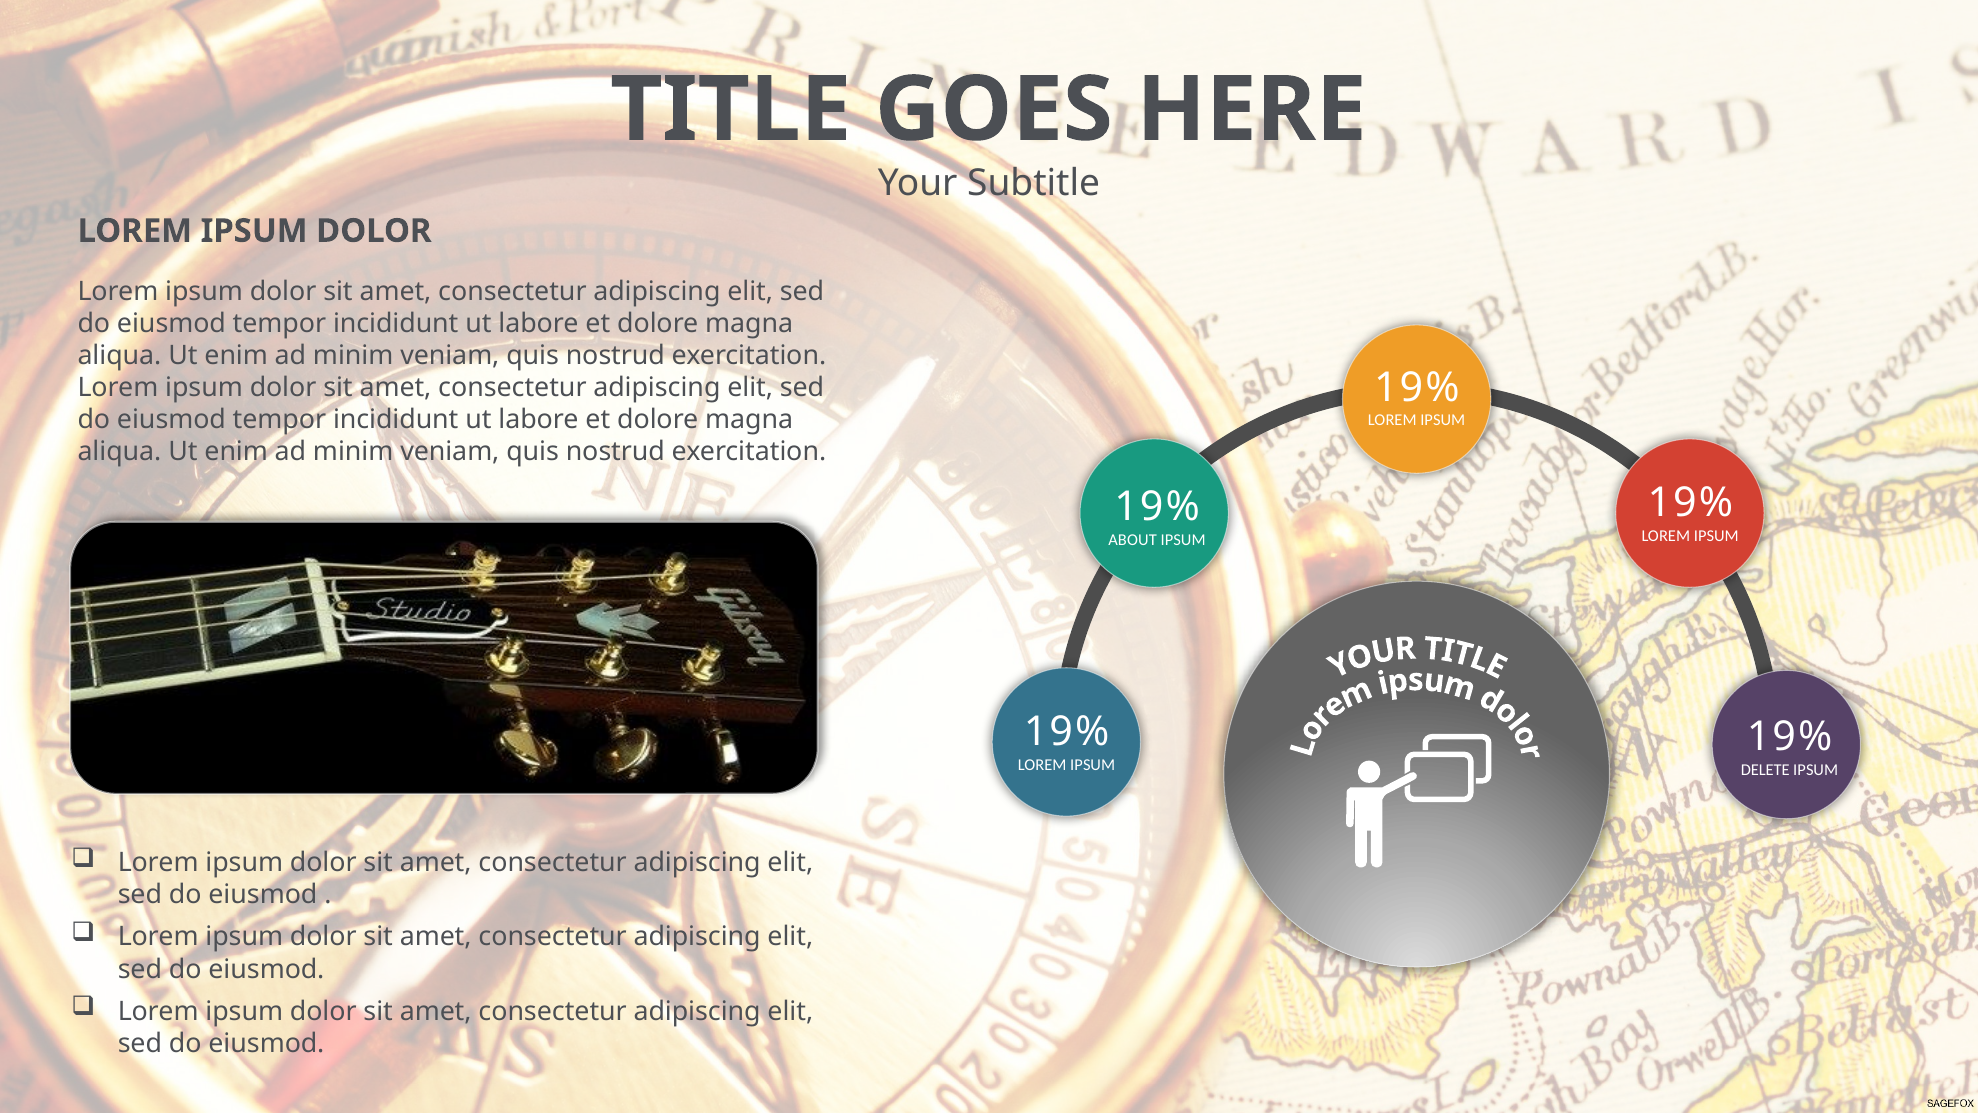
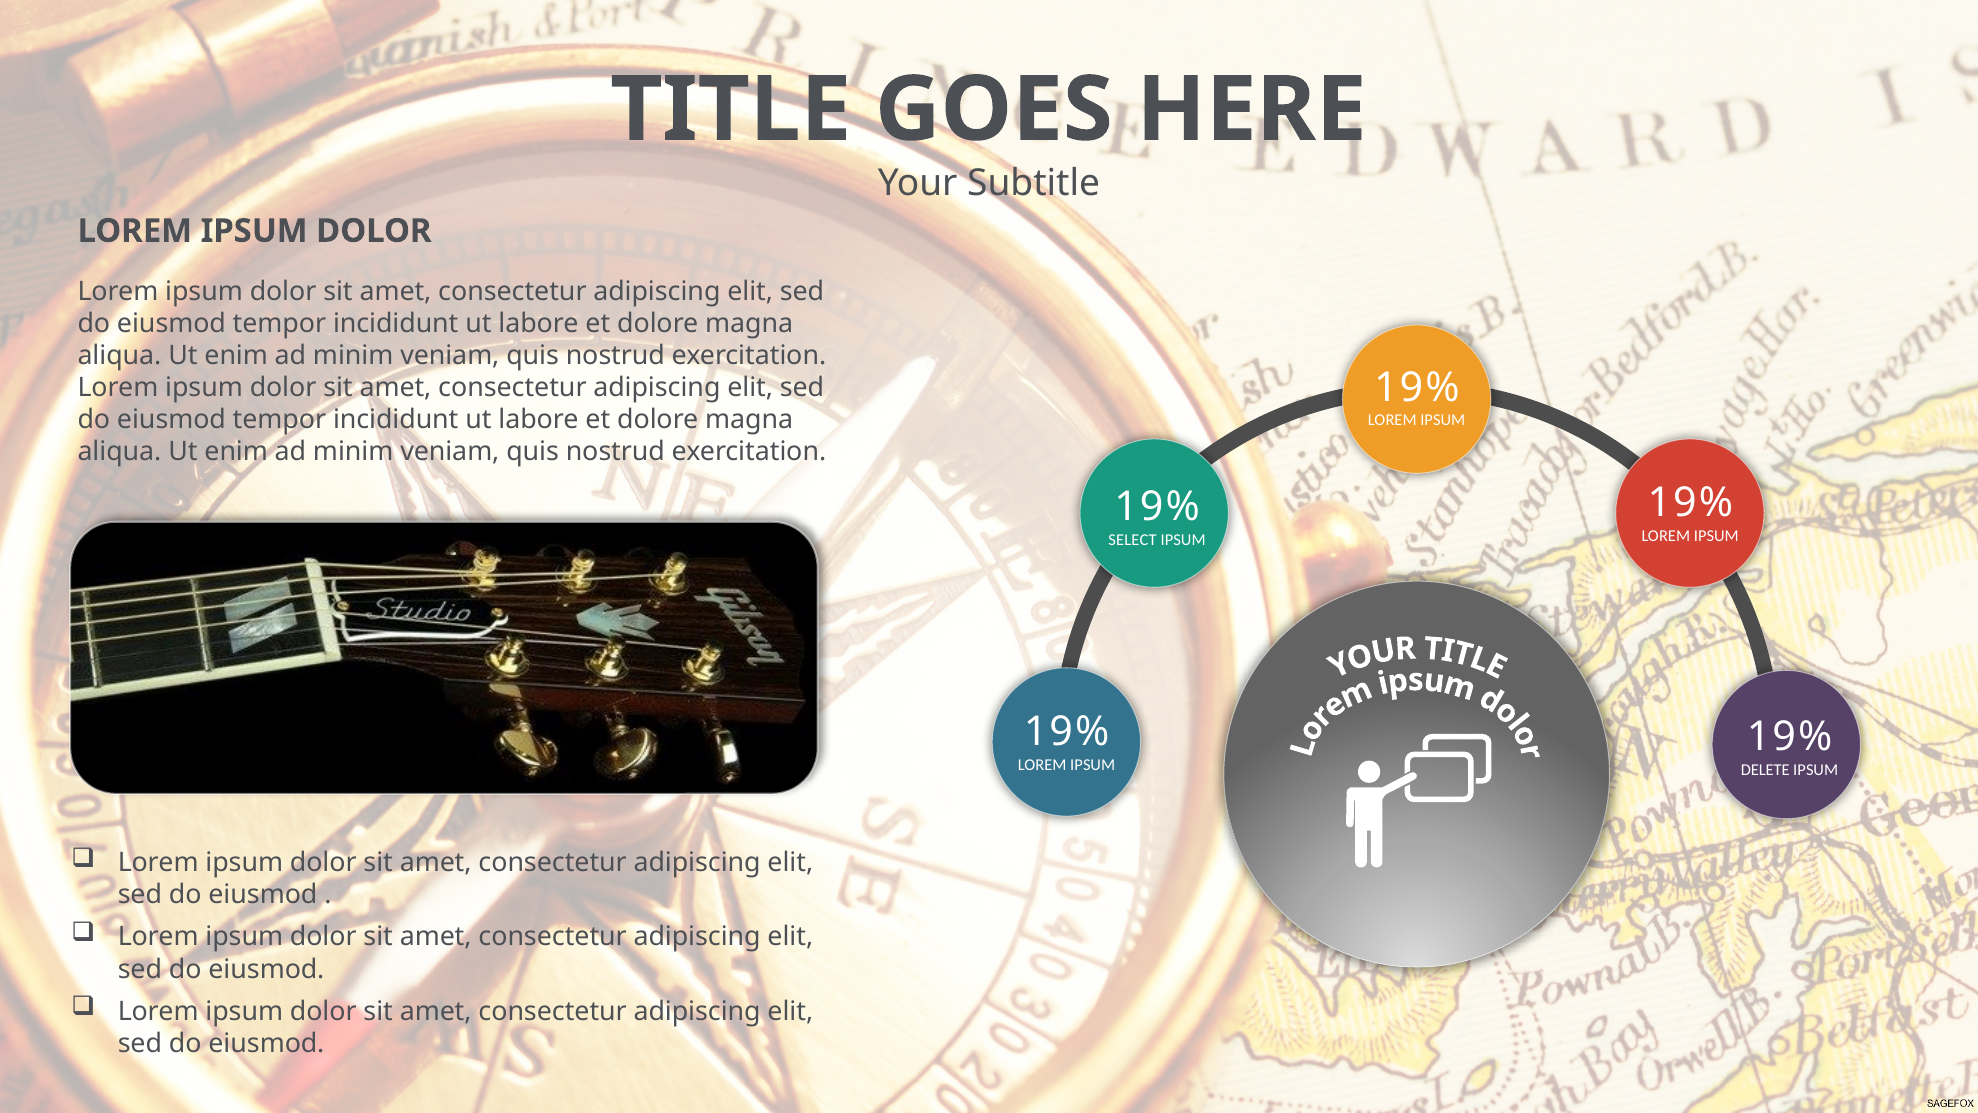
ABOUT: ABOUT -> SELECT (1133, 539)
